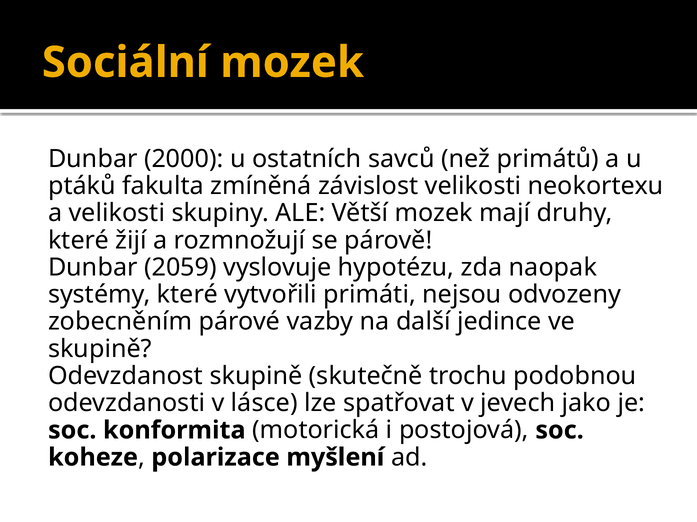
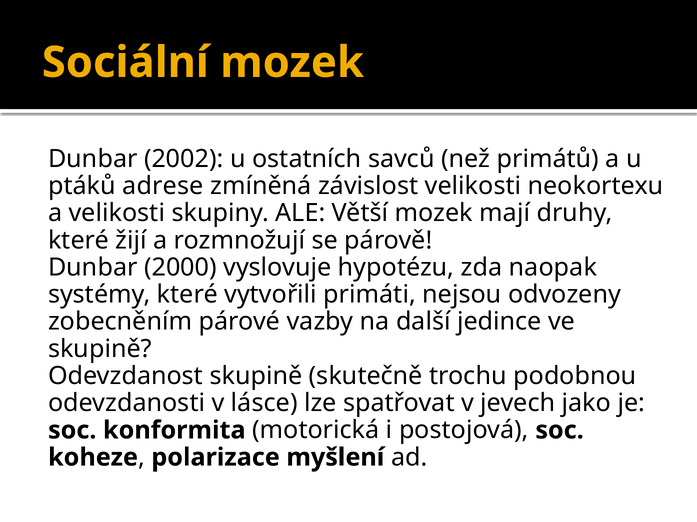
2000: 2000 -> 2002 (184, 159)
fakulta: fakulta -> adrese (163, 186)
2059: 2059 -> 2000 (180, 268)
